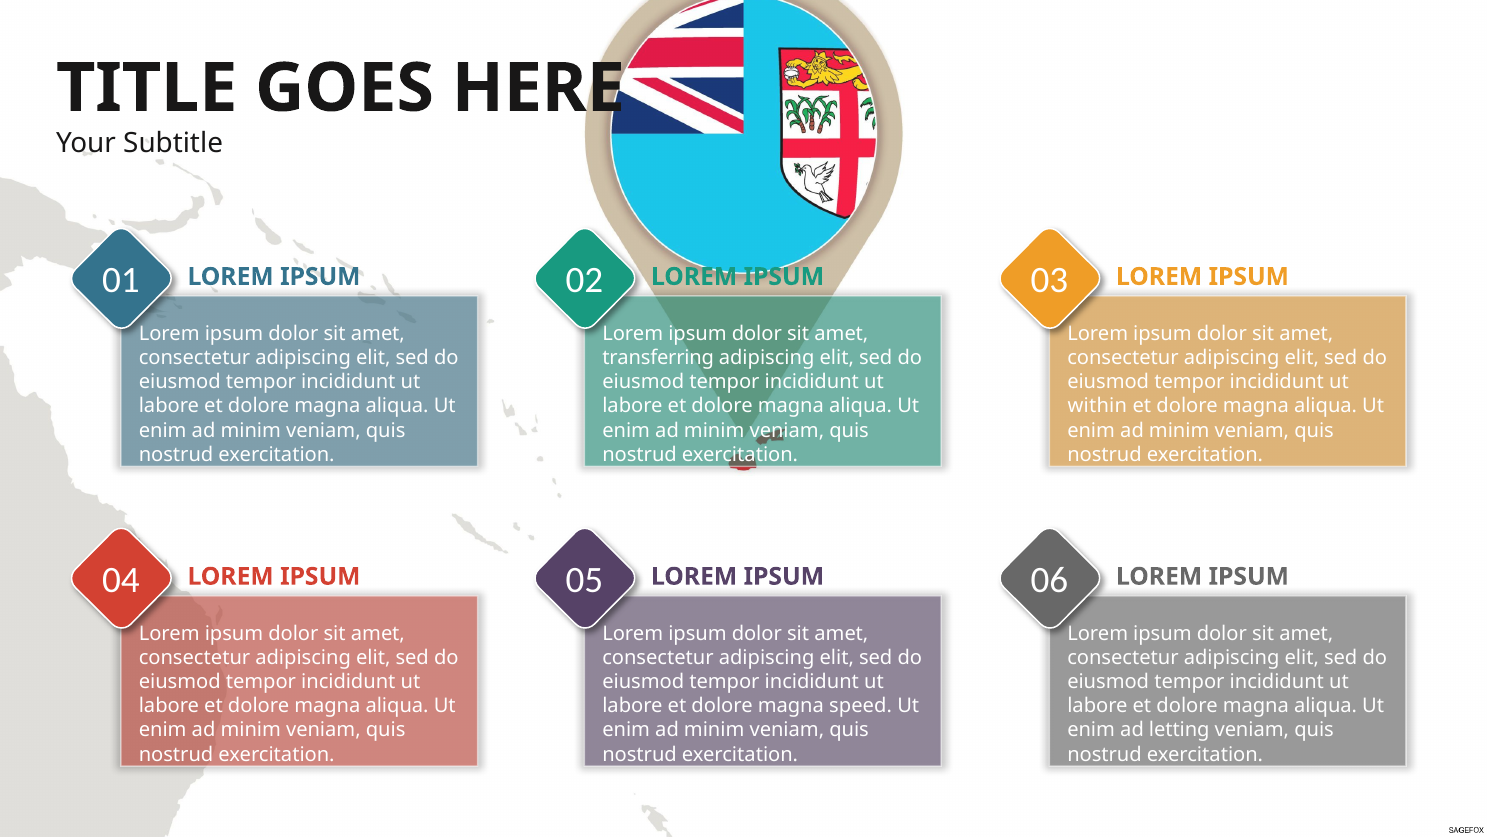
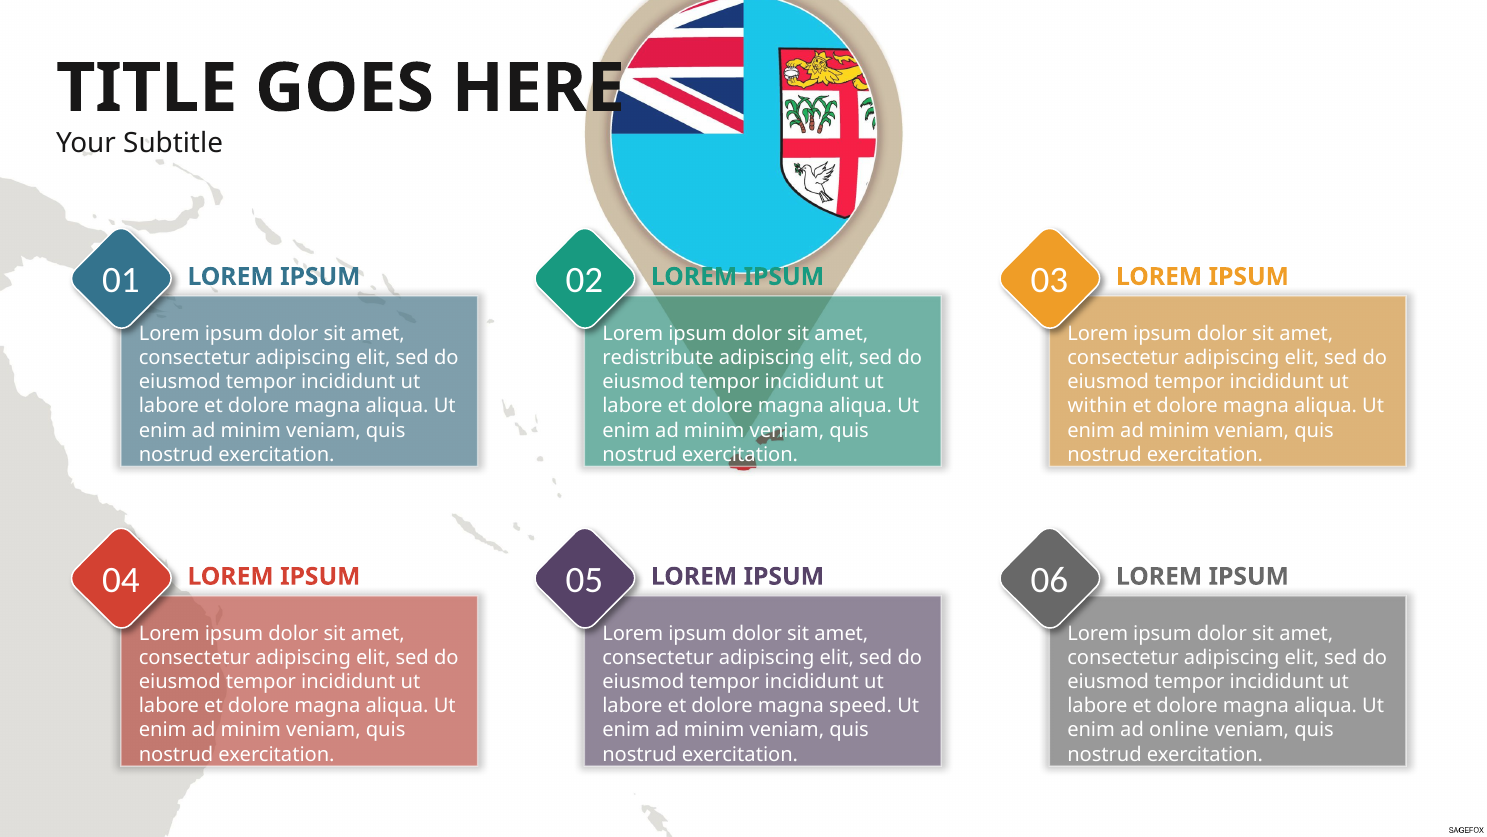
transferring: transferring -> redistribute (658, 358)
letting: letting -> online (1179, 730)
